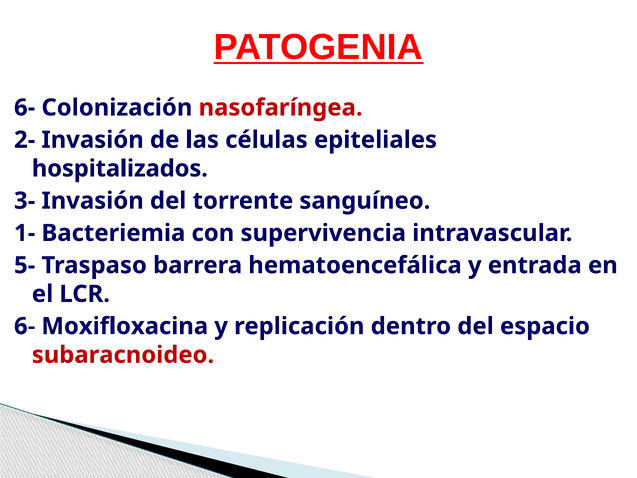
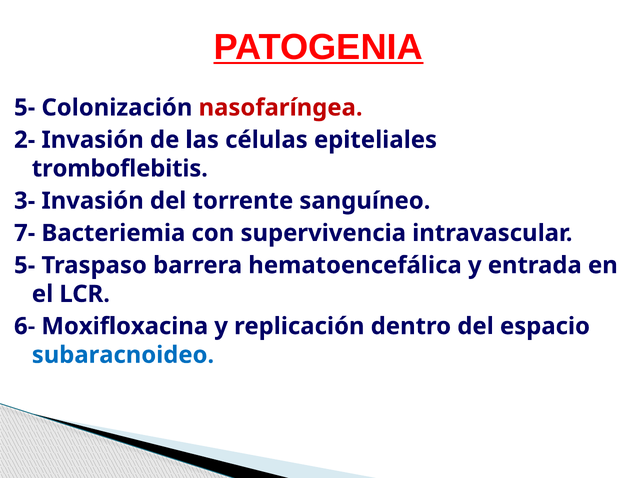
6-: 6- -> 5- (25, 108)
hospitalizados: hospitalizados -> tromboflebitis (120, 168)
1-: 1- -> 7- (25, 233)
subaracnoideo colour: red -> blue (123, 355)
